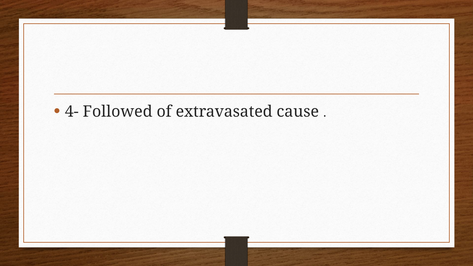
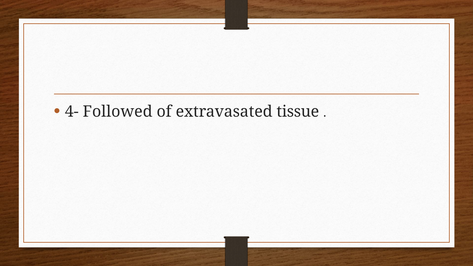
cause: cause -> tissue (298, 112)
